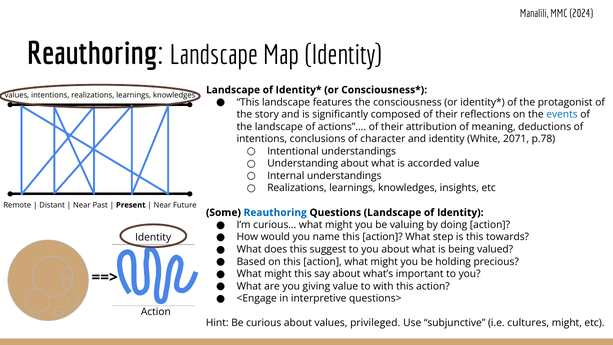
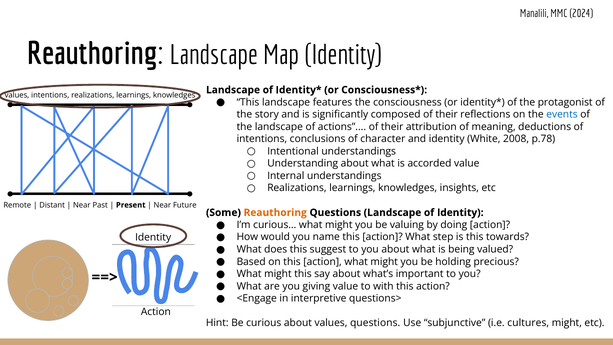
2071: 2071 -> 2008 (516, 139)
Reauthoring colour: blue -> orange (275, 212)
values privileged: privileged -> questions (375, 323)
